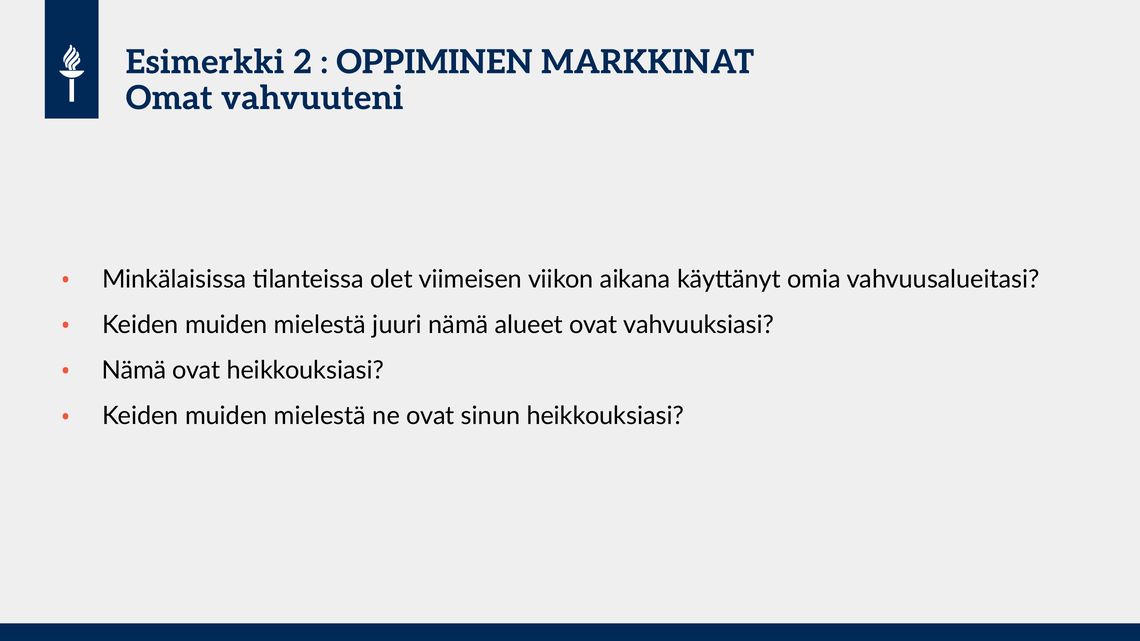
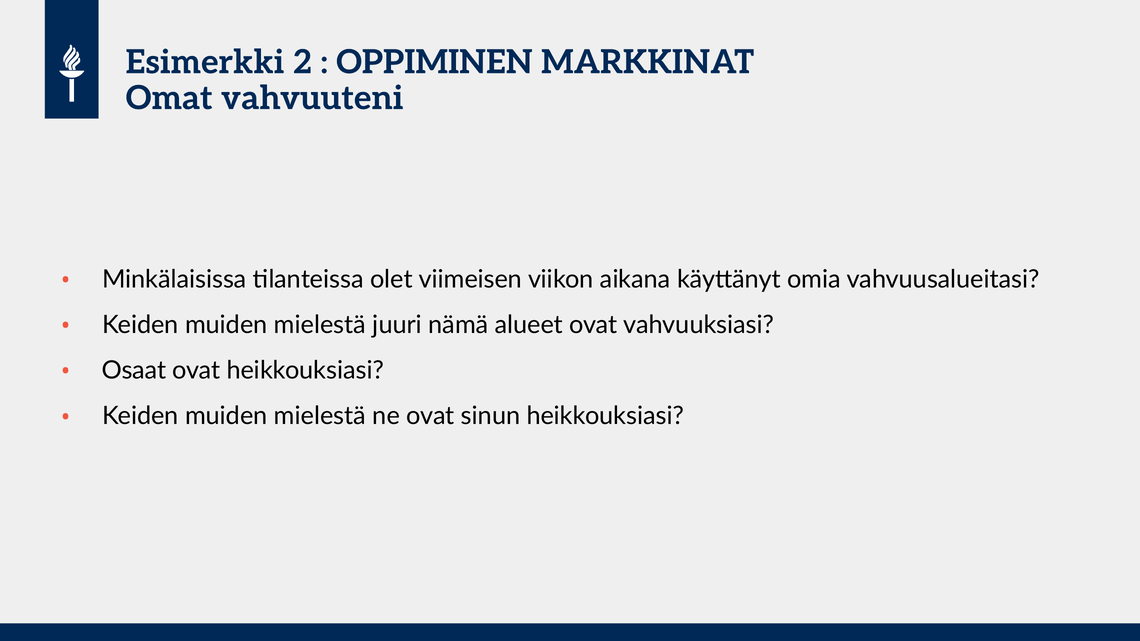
Nämä: Nämä -> Osaat (134, 370)
